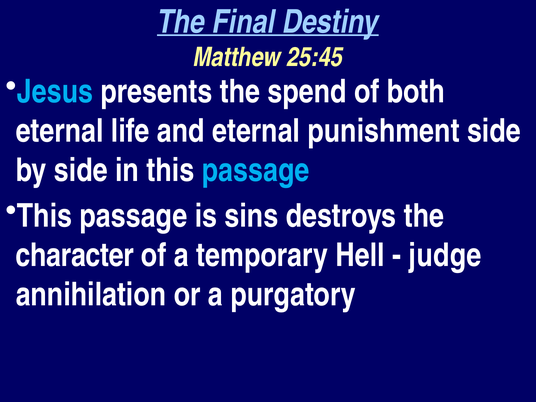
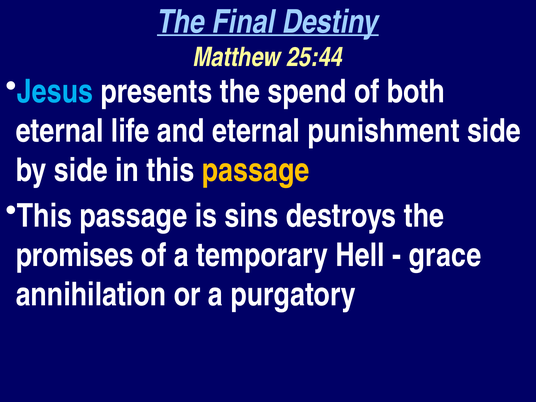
25:45: 25:45 -> 25:44 (315, 57)
passage colour: light blue -> yellow (256, 170)
character: character -> promises (75, 255)
judge: judge -> grace (445, 255)
